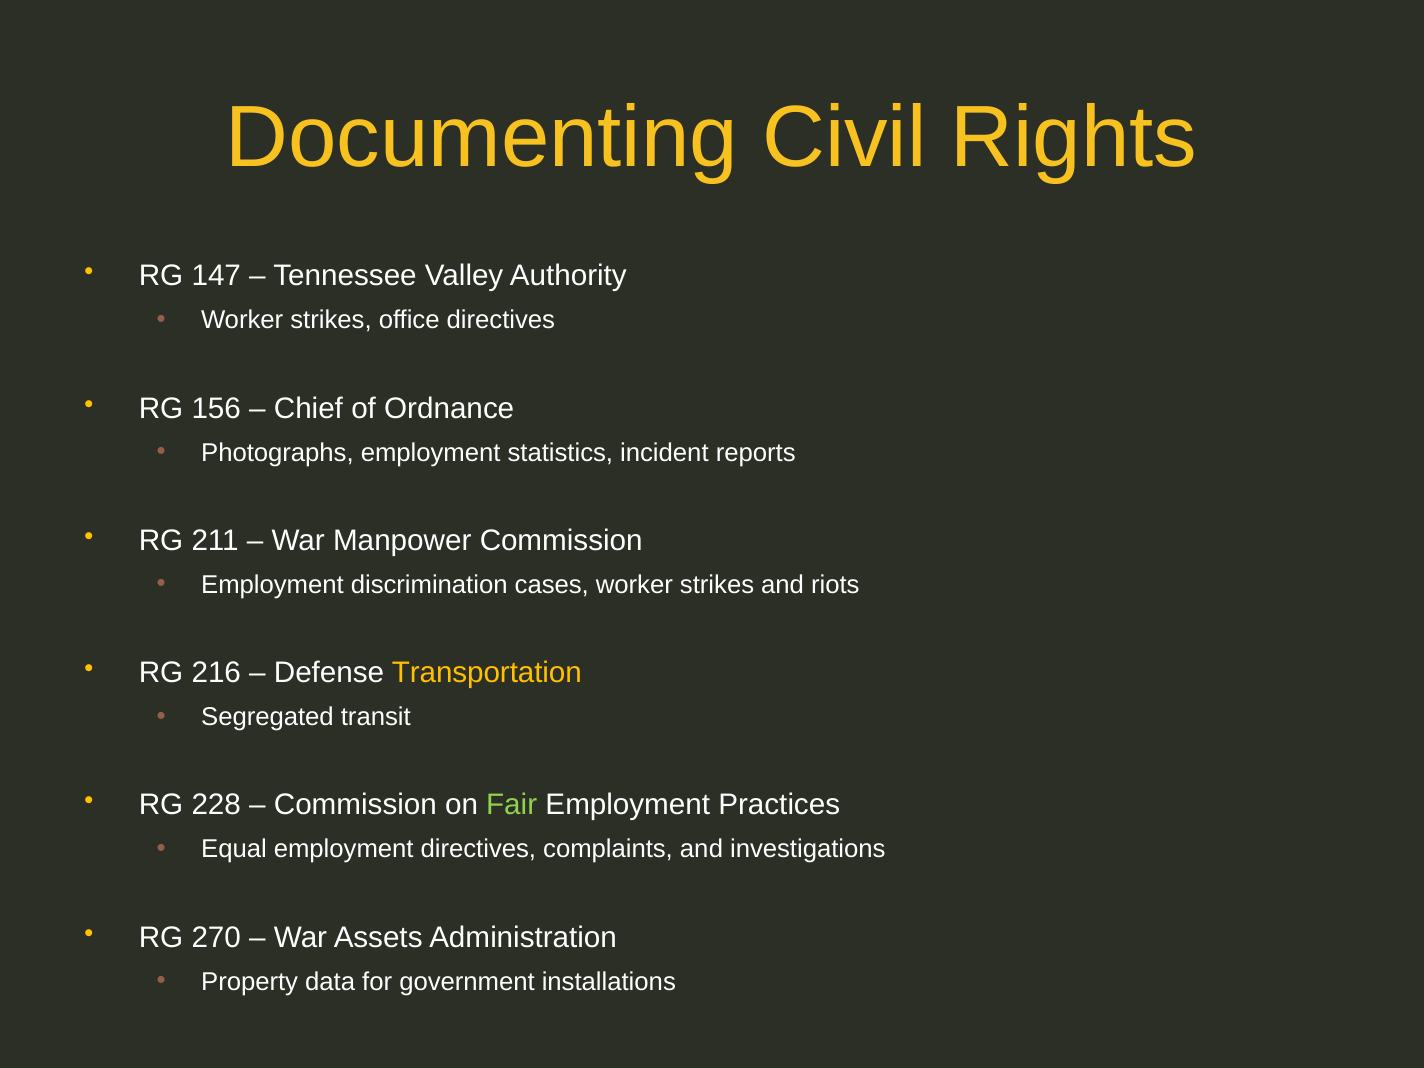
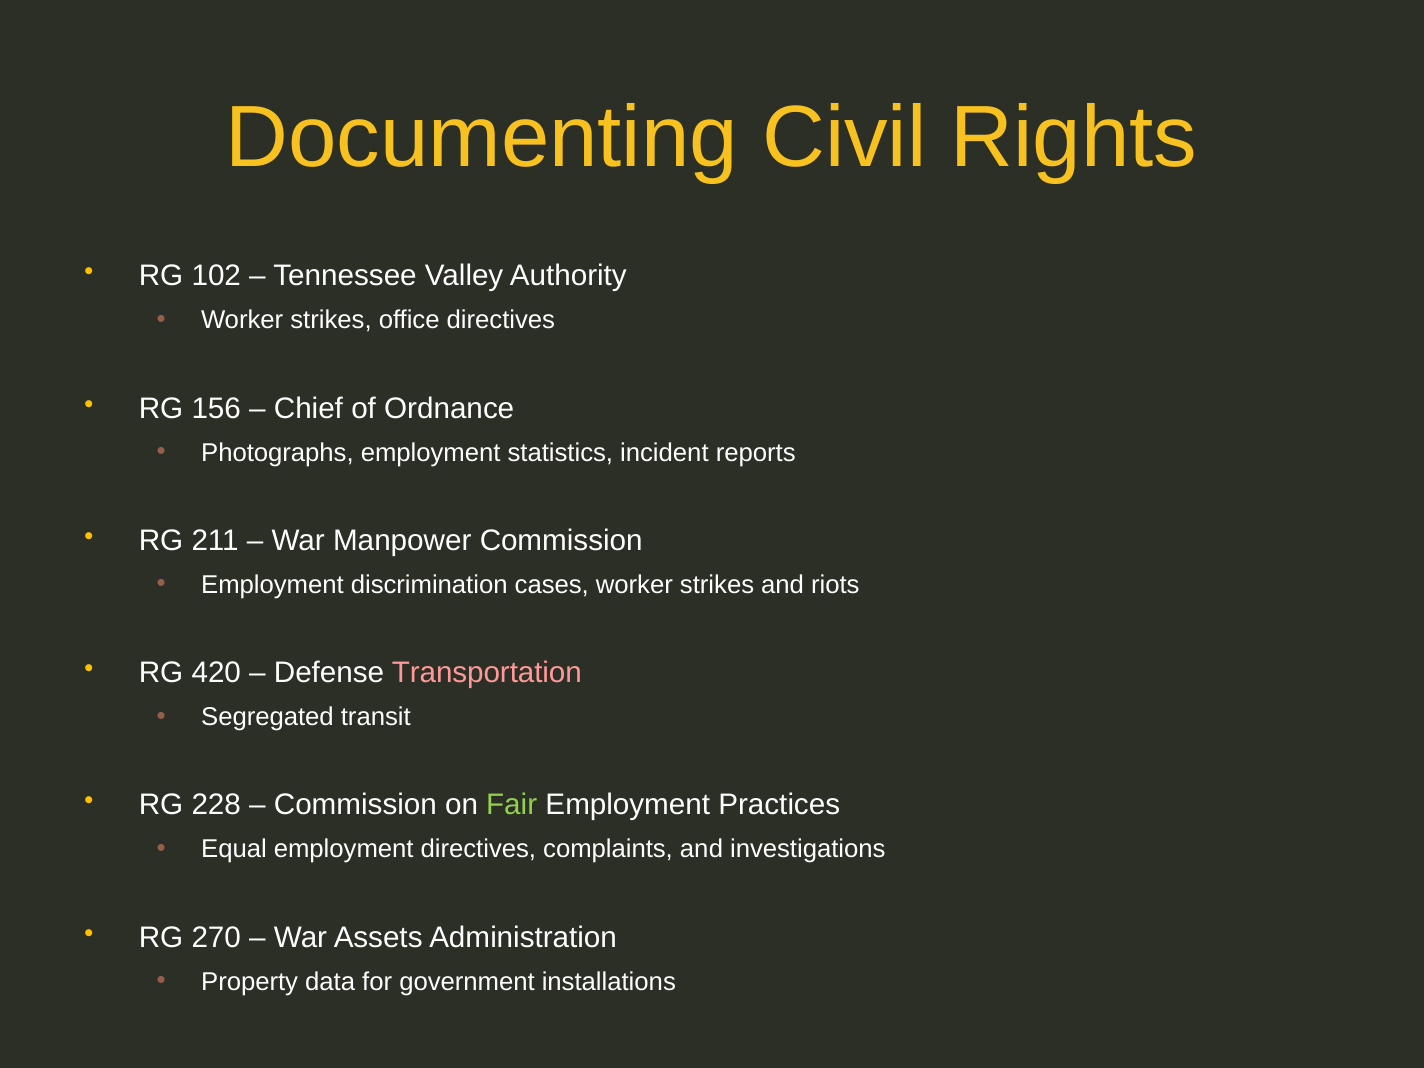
147: 147 -> 102 (216, 276)
216: 216 -> 420 (216, 673)
Transportation colour: yellow -> pink (487, 673)
